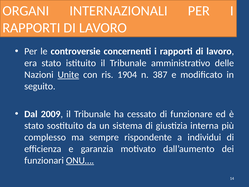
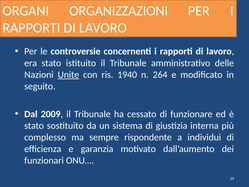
INTERNAZIONALI: INTERNAZIONALI -> ORGANIZZAZIONI (119, 11)
1904: 1904 -> 1940 (127, 75)
387: 387 -> 264 (160, 75)
ONU… underline: present -> none (80, 160)
